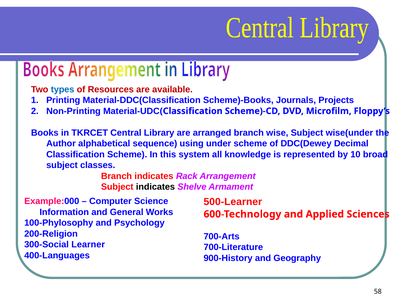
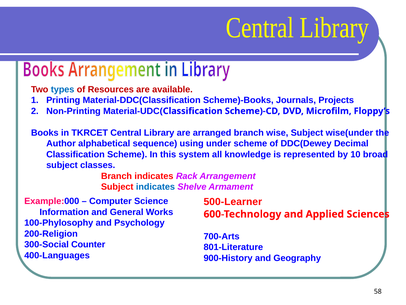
indicates colour: black -> blue (155, 187)
Learner: Learner -> Counter (88, 244)
700-Literature: 700-Literature -> 801-Literature (233, 247)
